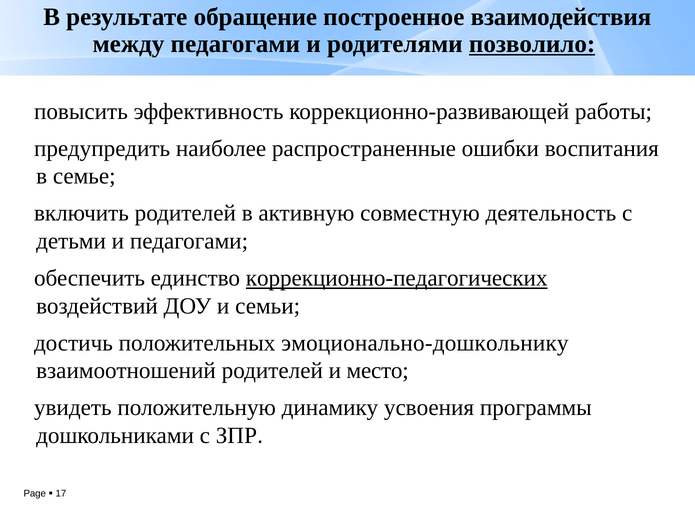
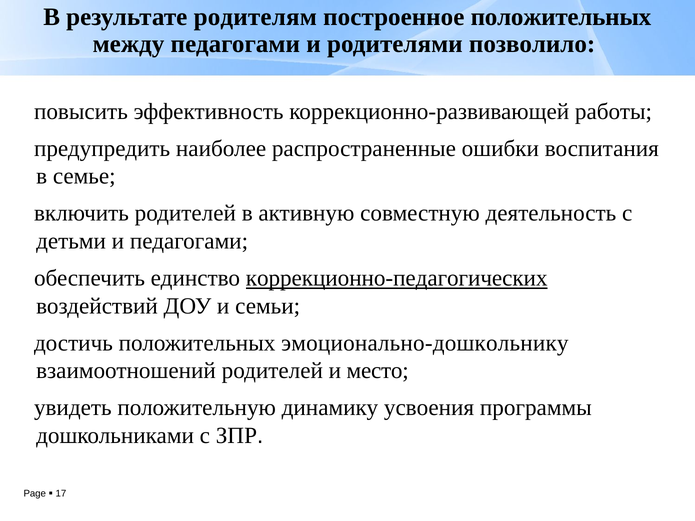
обращение: обращение -> родителям (255, 17)
построенное взаимодействия: взаимодействия -> положительных (561, 17)
позволило underline: present -> none (532, 44)
